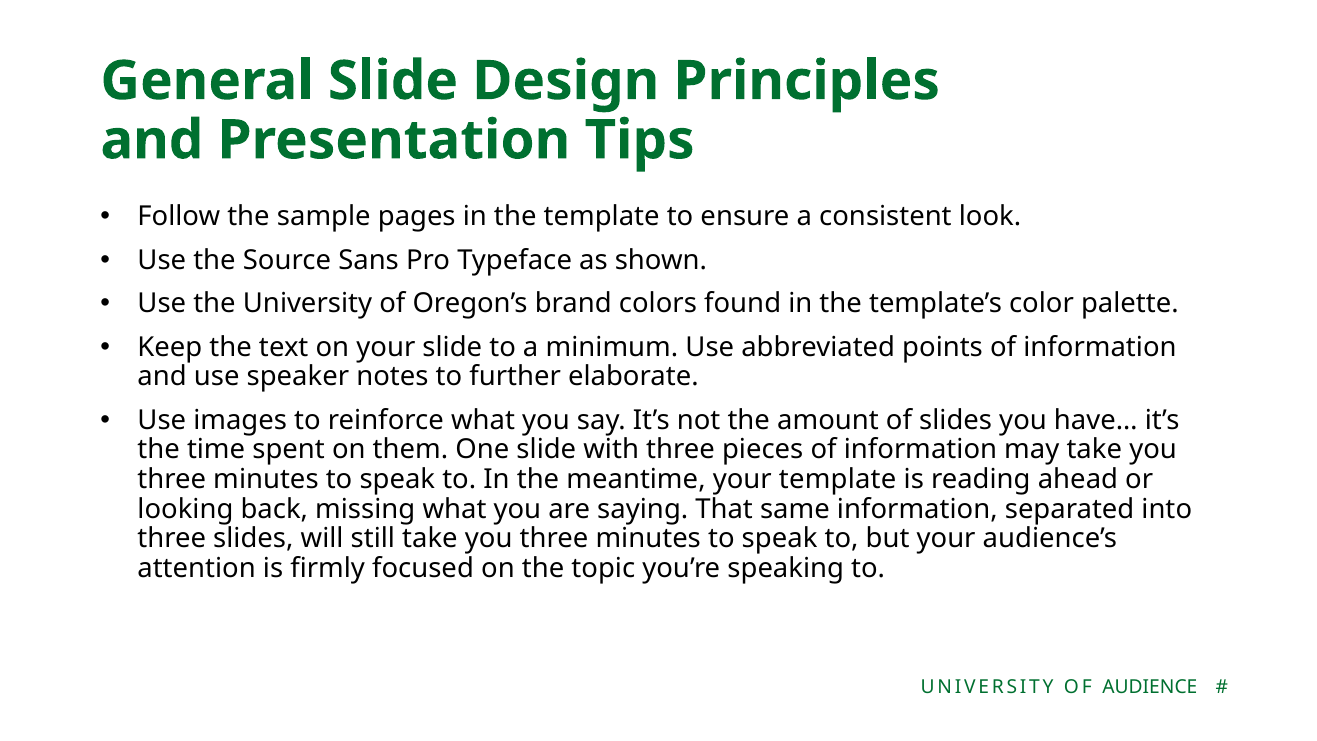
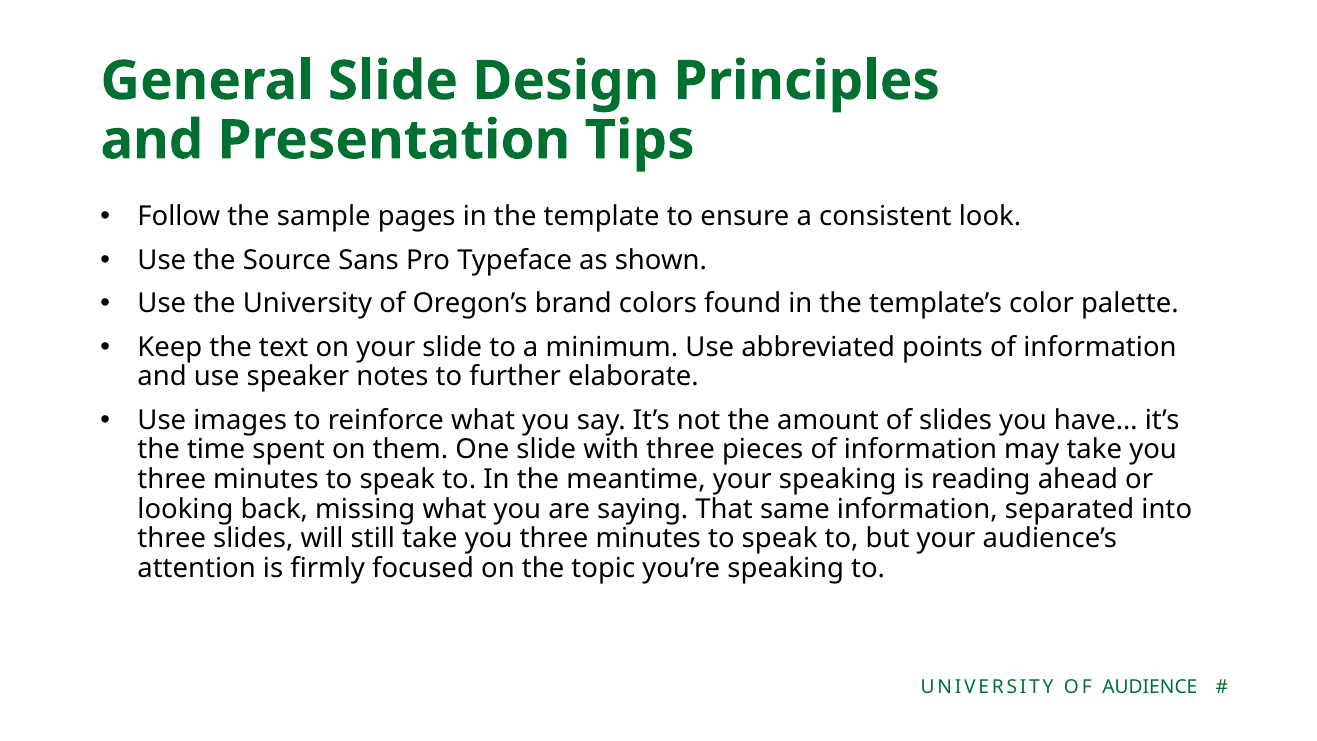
your template: template -> speaking (838, 479)
